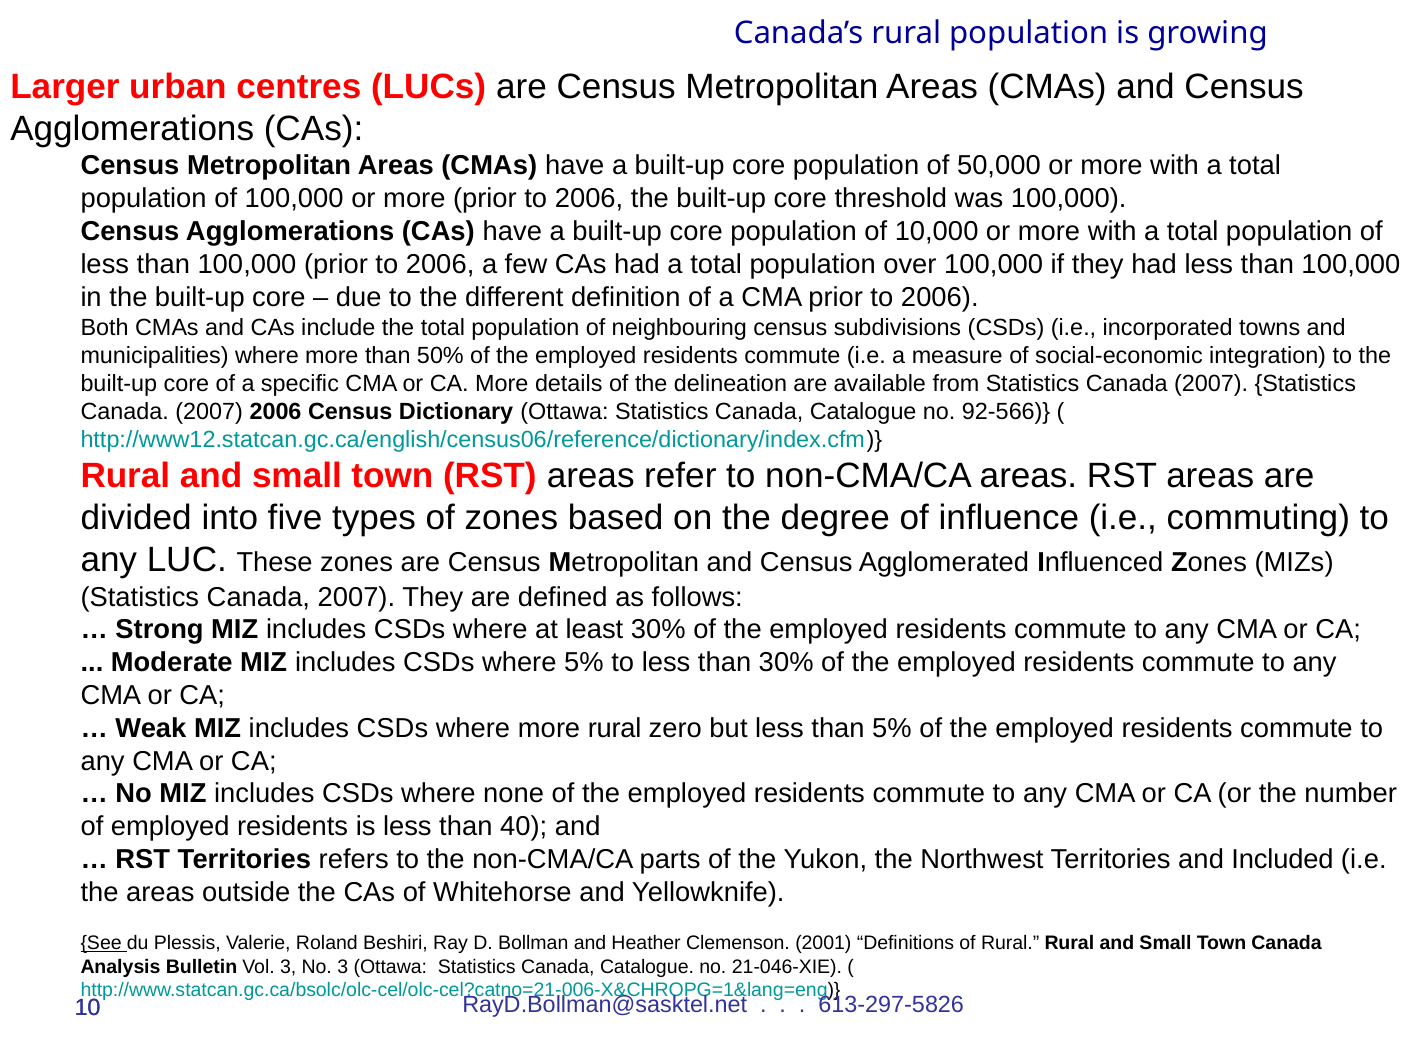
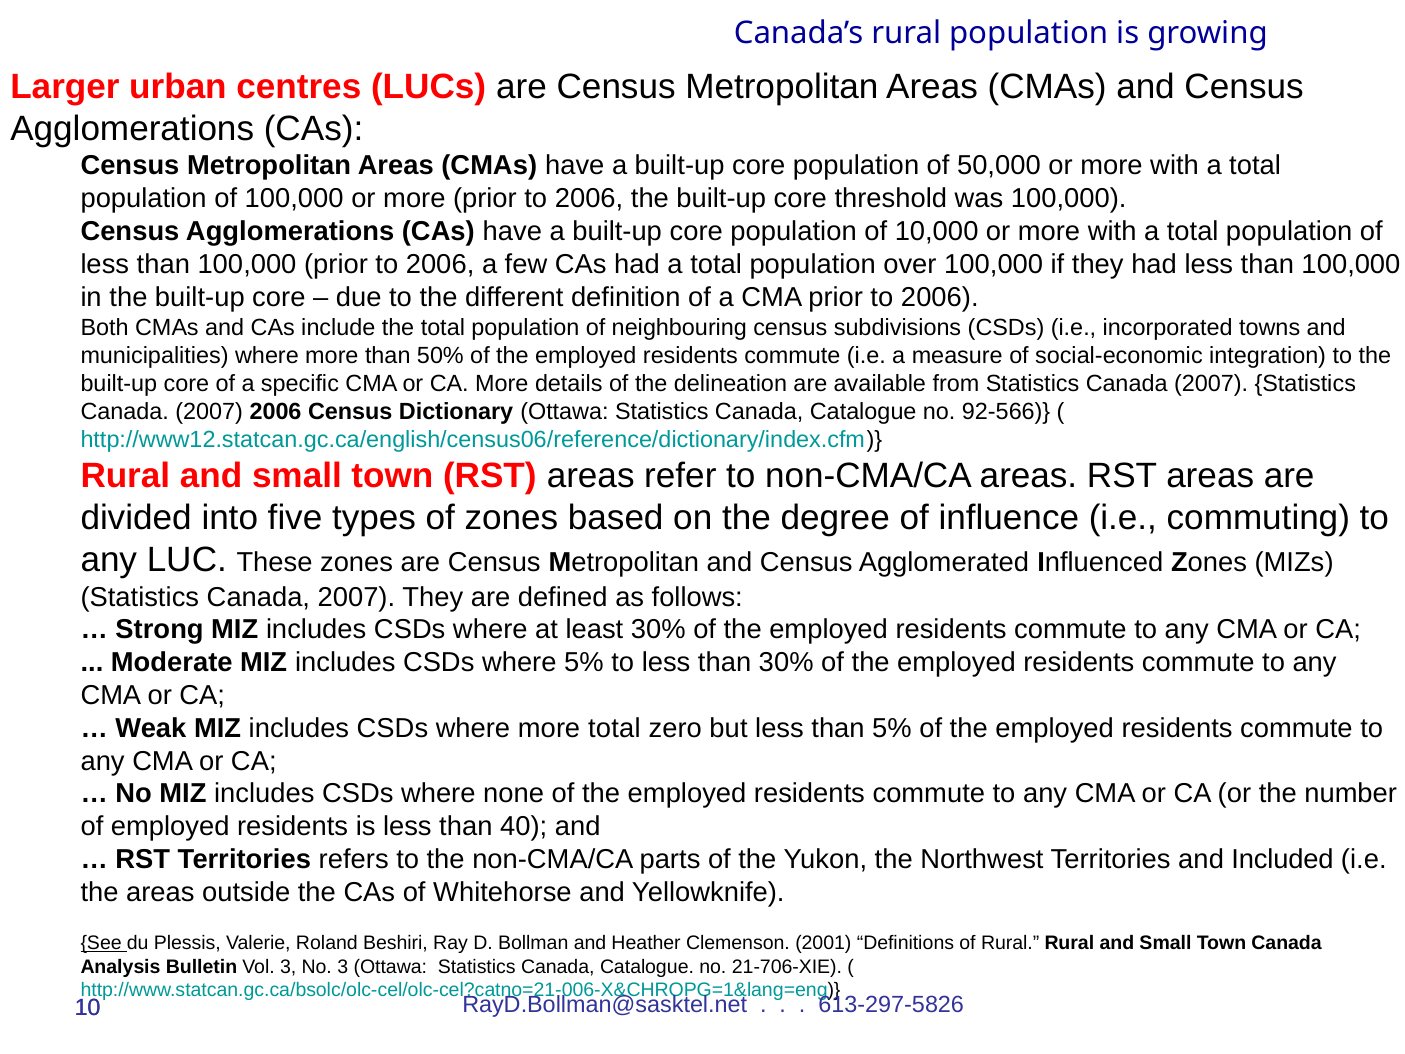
more rural: rural -> total (614, 728)
21-046-XIE: 21-046-XIE -> 21-706-XIE (787, 967)
